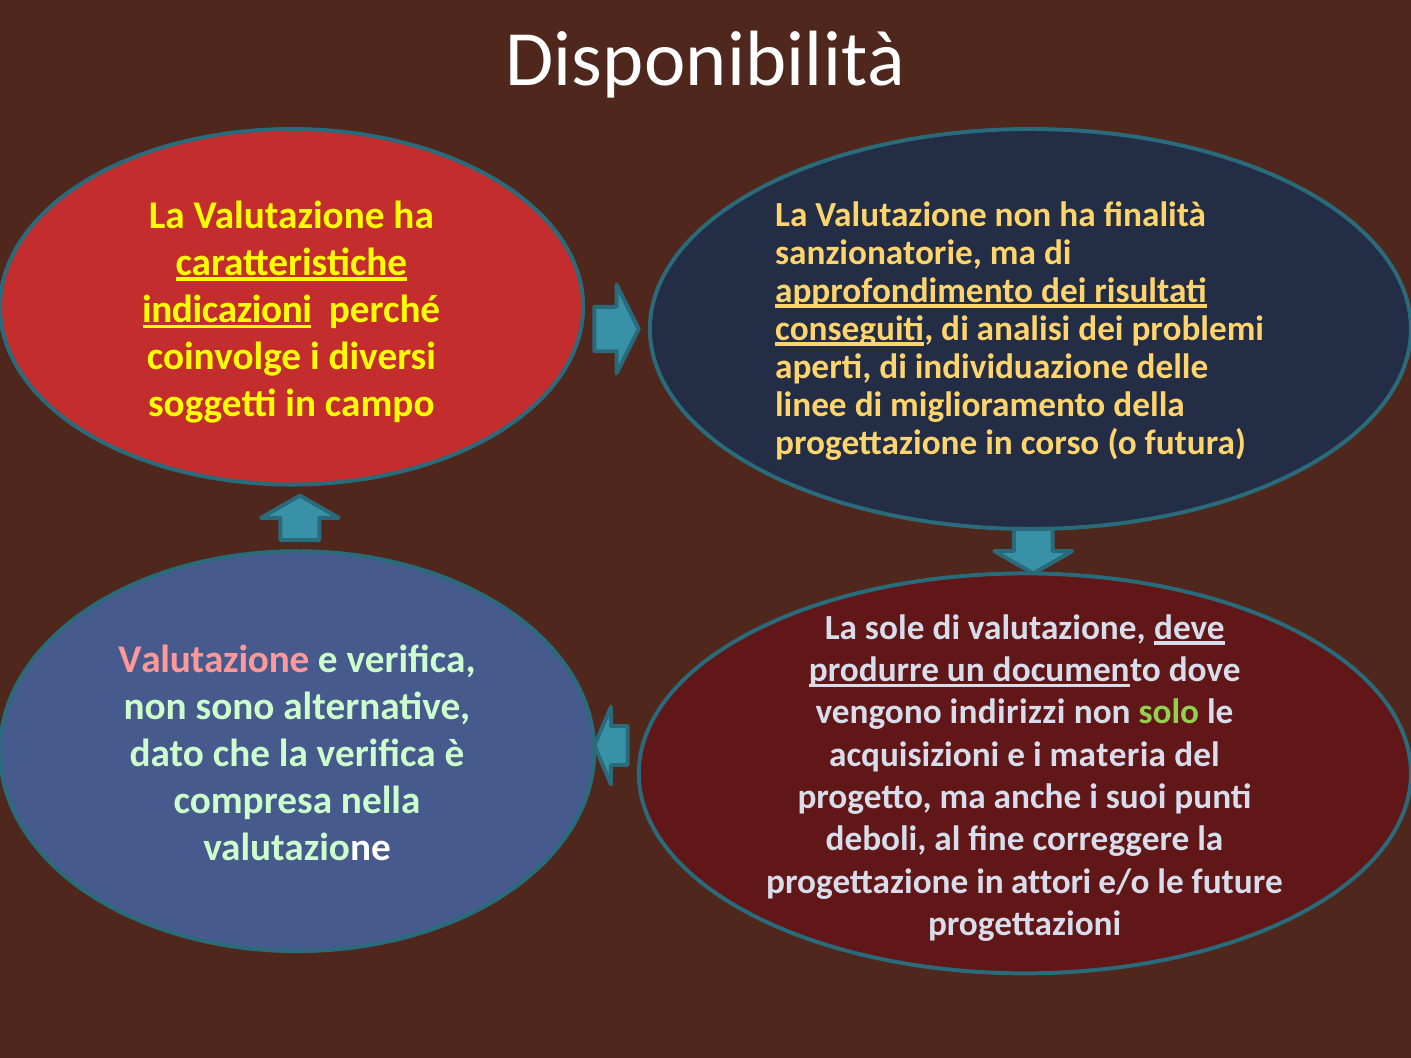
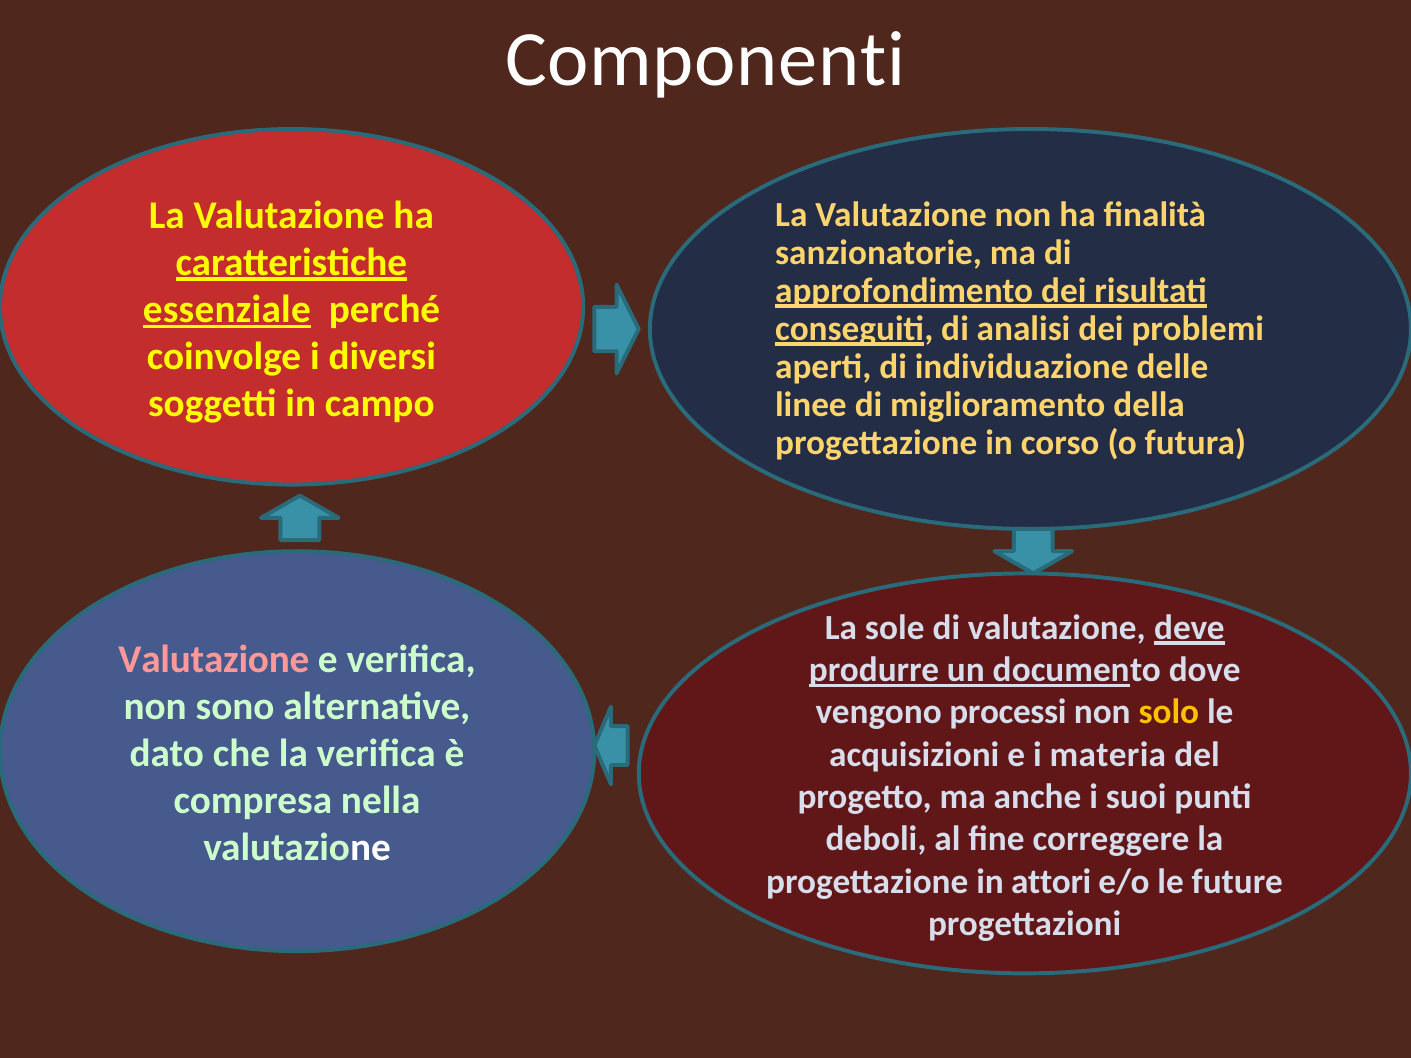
Disponibilità: Disponibilità -> Componenti (705, 60)
indicazioni: indicazioni -> essenziale (227, 310)
indirizzi: indirizzi -> processi (1008, 713)
solo colour: light green -> yellow (1169, 713)
